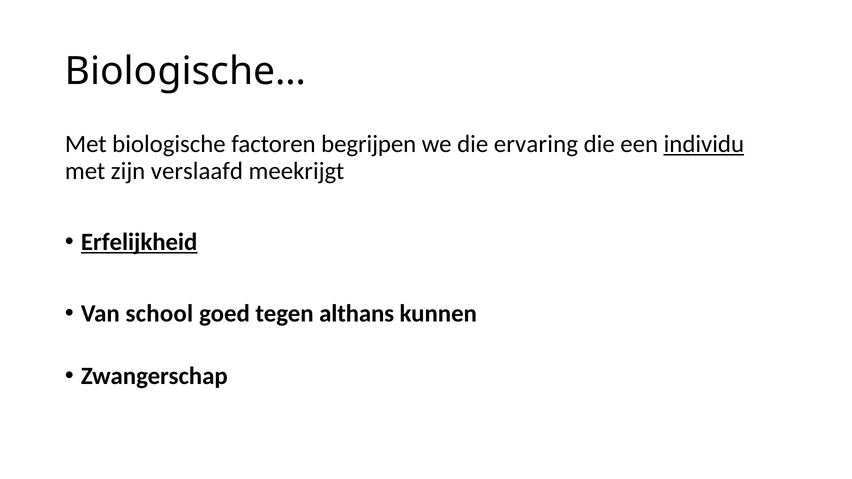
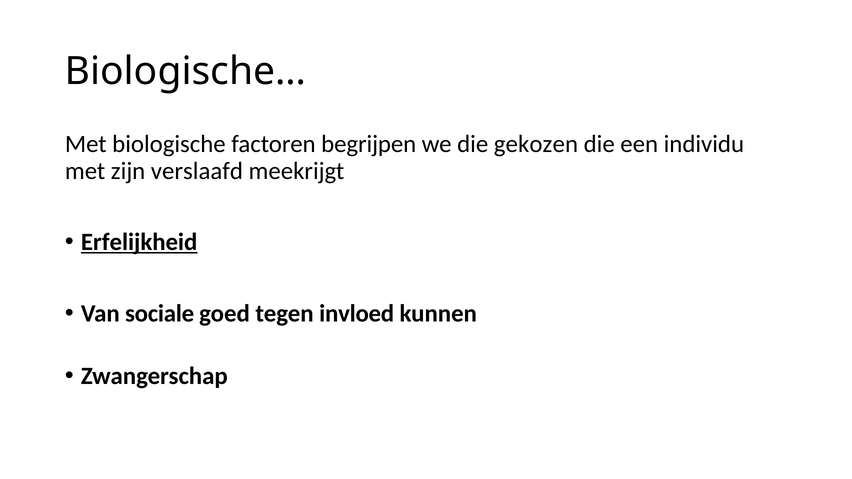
ervaring: ervaring -> gekozen (536, 144)
individu underline: present -> none (704, 144)
school: school -> sociale (160, 314)
althans: althans -> invloed (357, 314)
